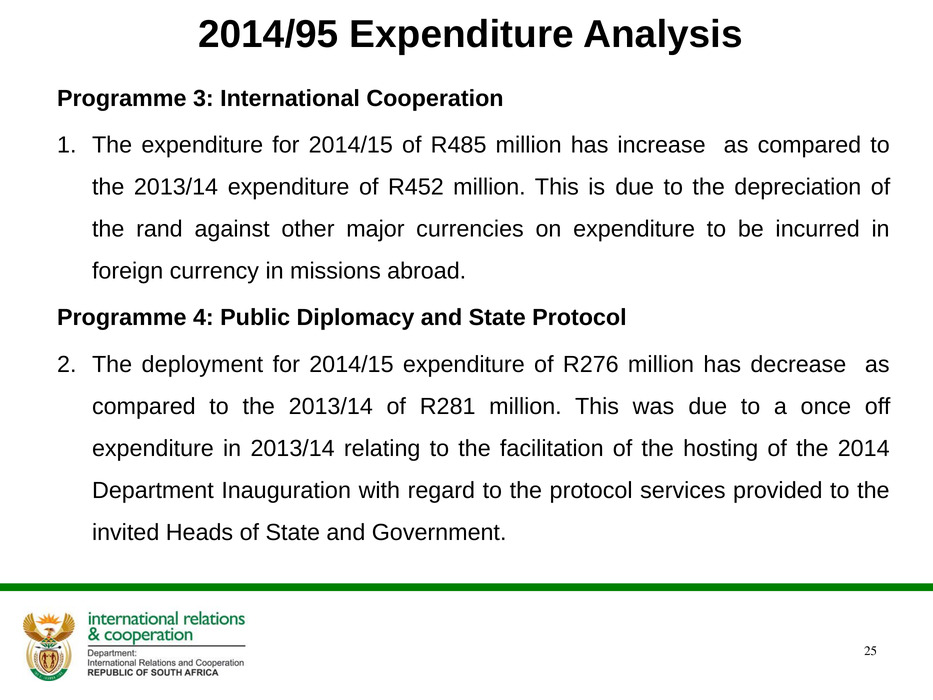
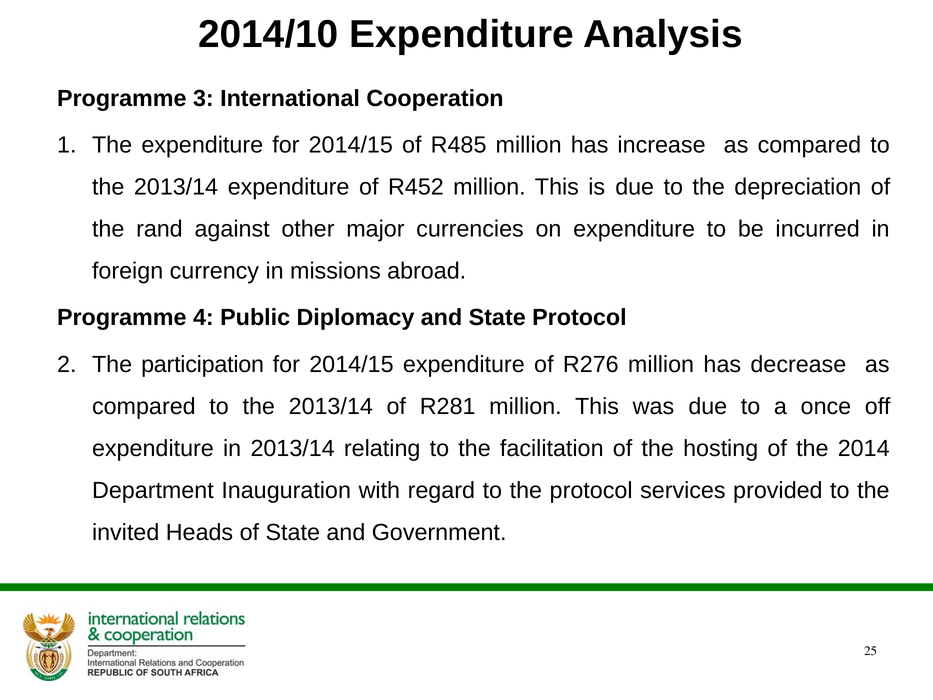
2014/95: 2014/95 -> 2014/10 (268, 34)
deployment: deployment -> participation (203, 364)
